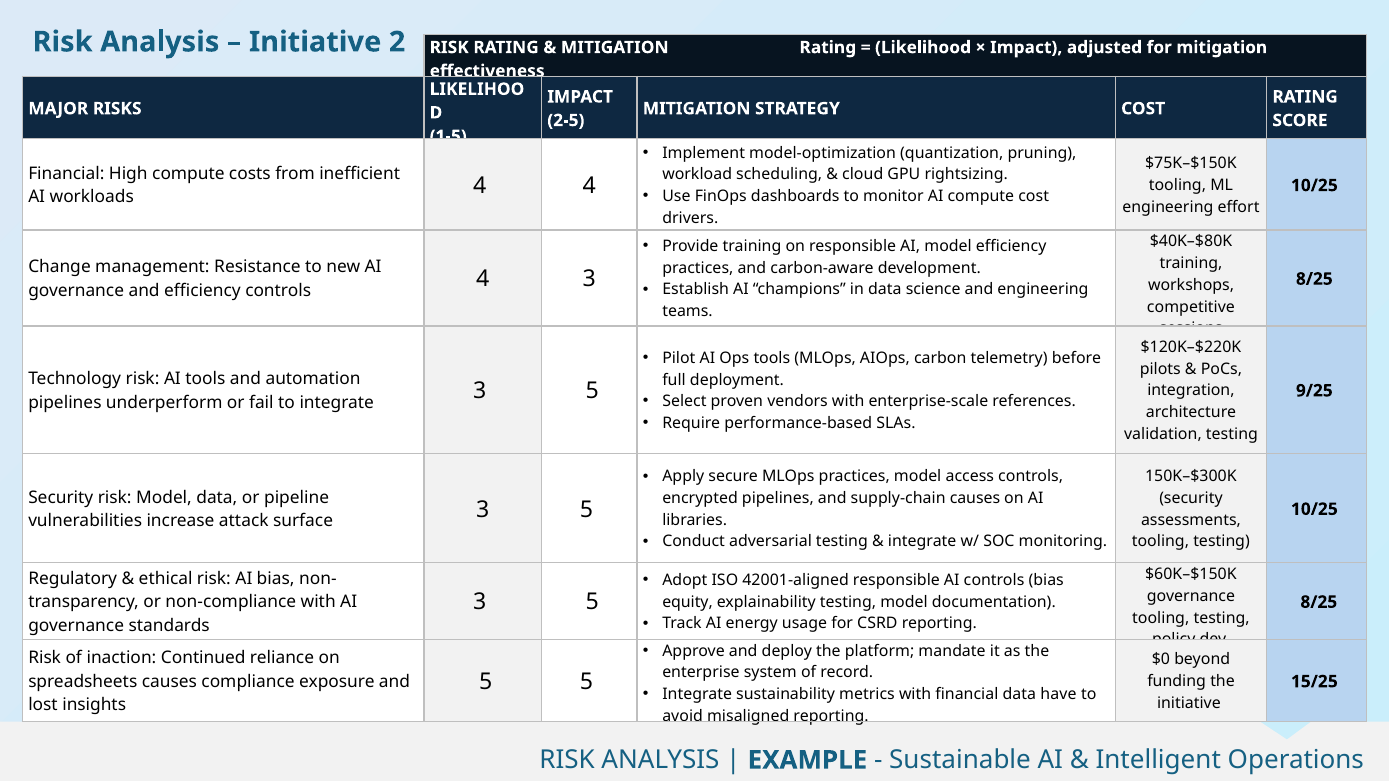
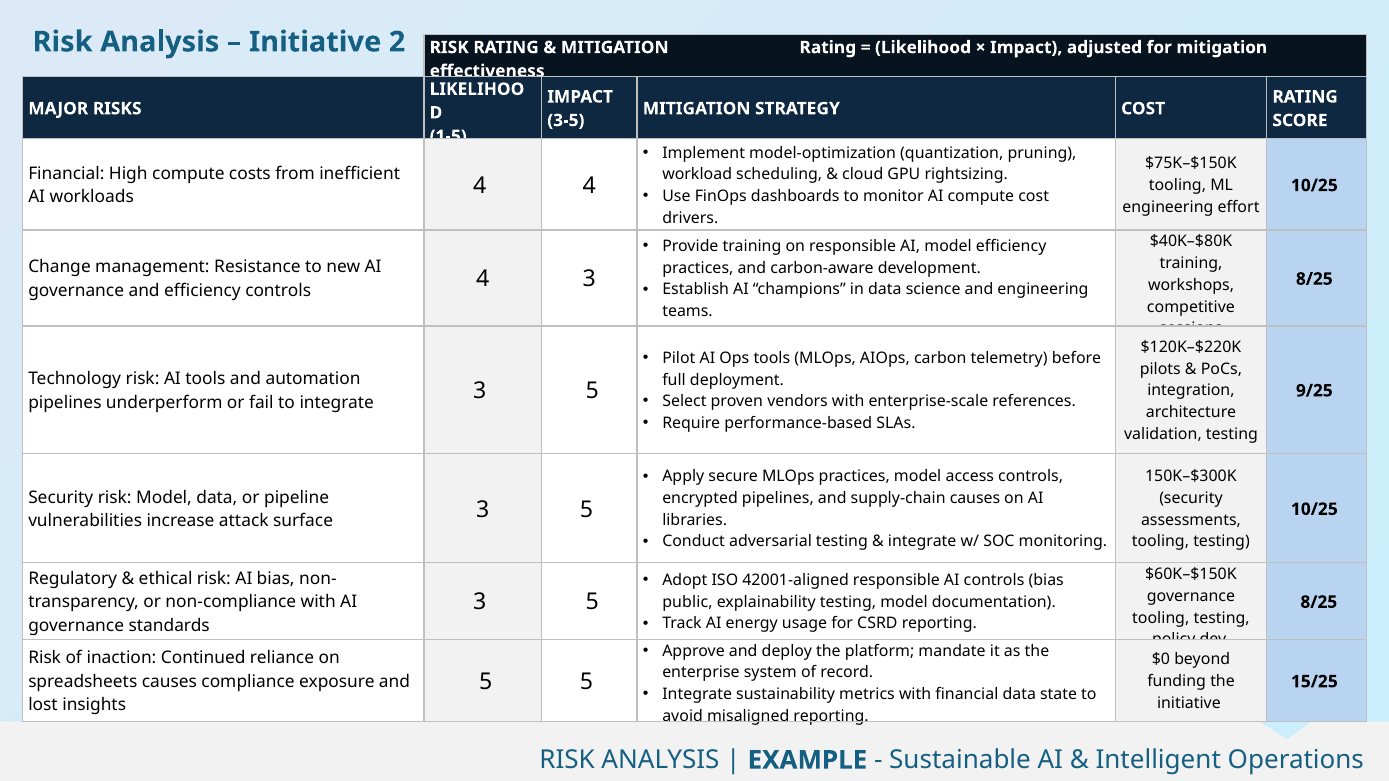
2-5: 2-5 -> 3-5 (566, 120)
equity: equity -> public (687, 602)
have: have -> state (1059, 695)
